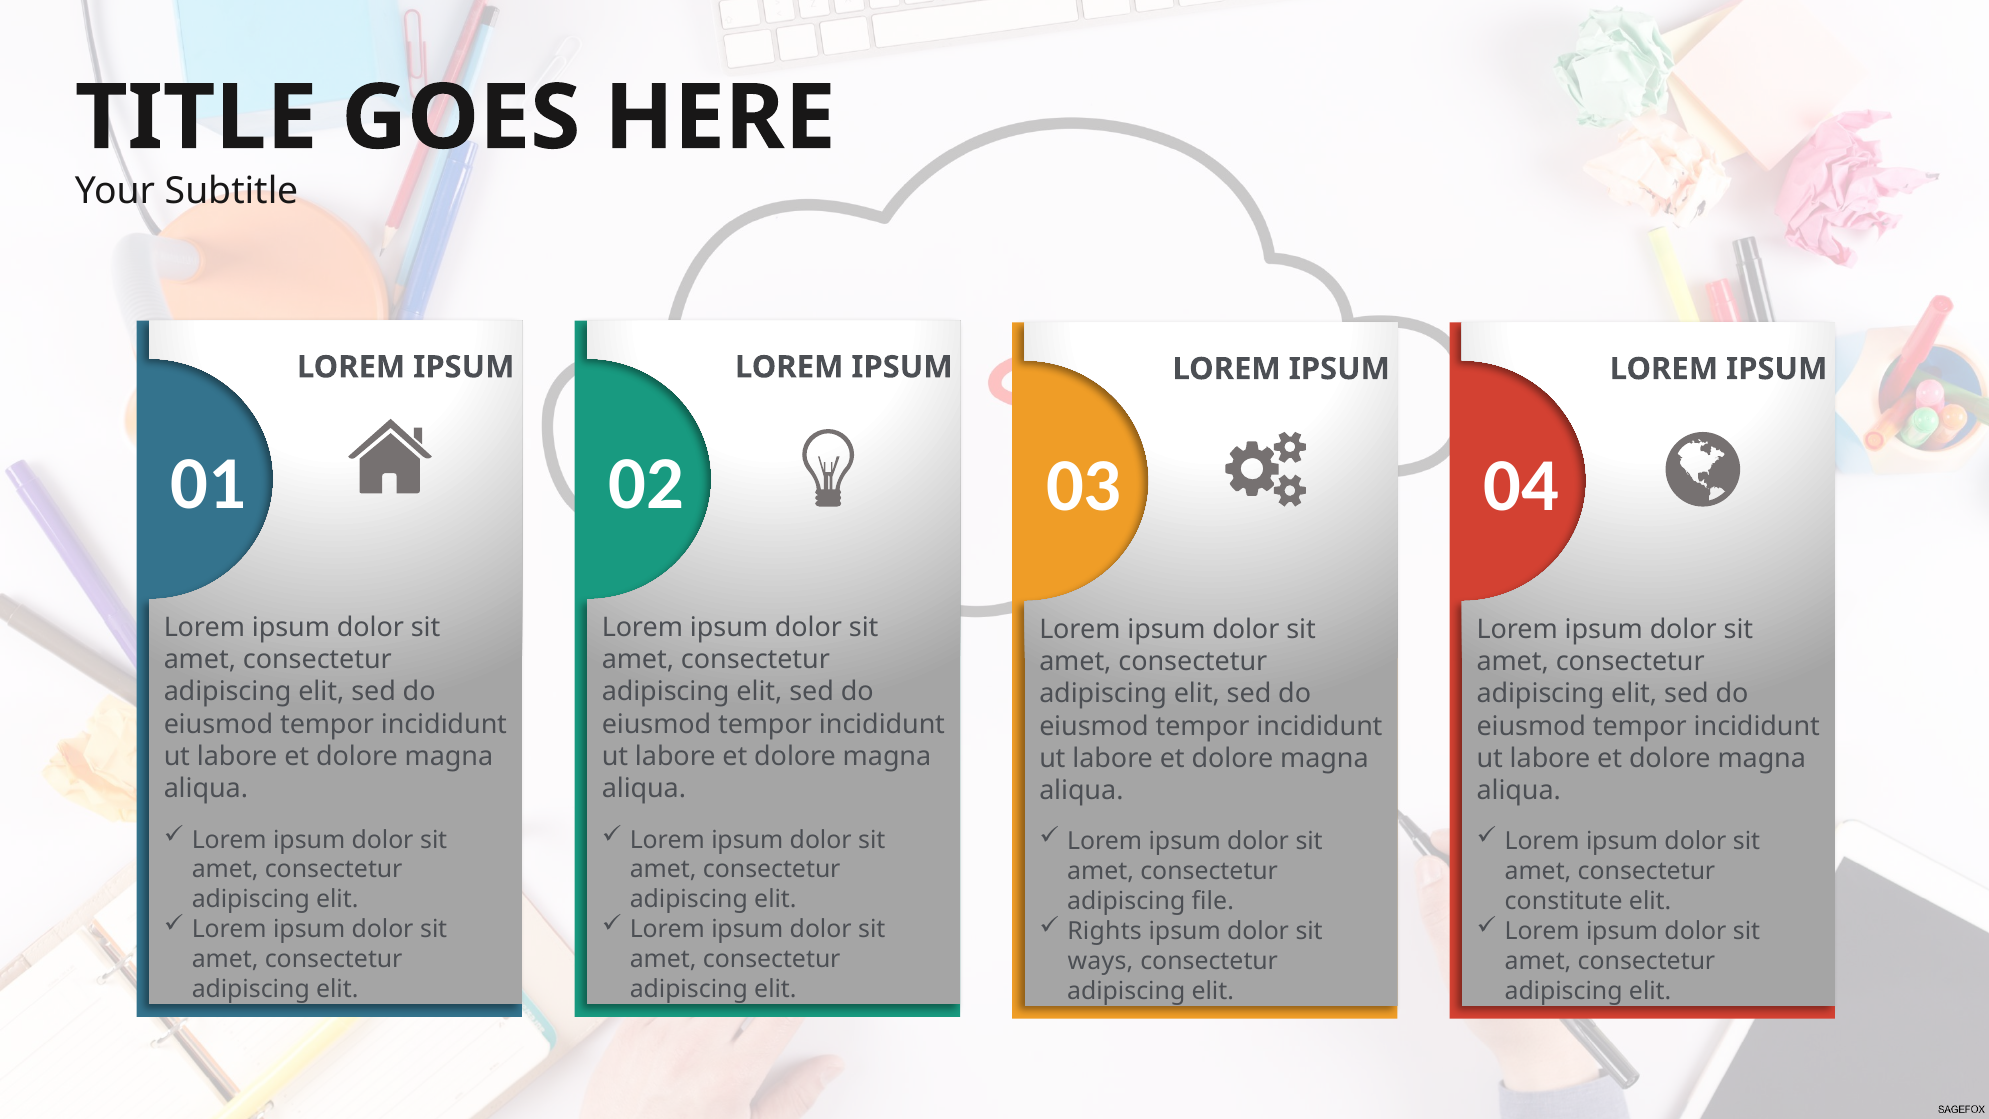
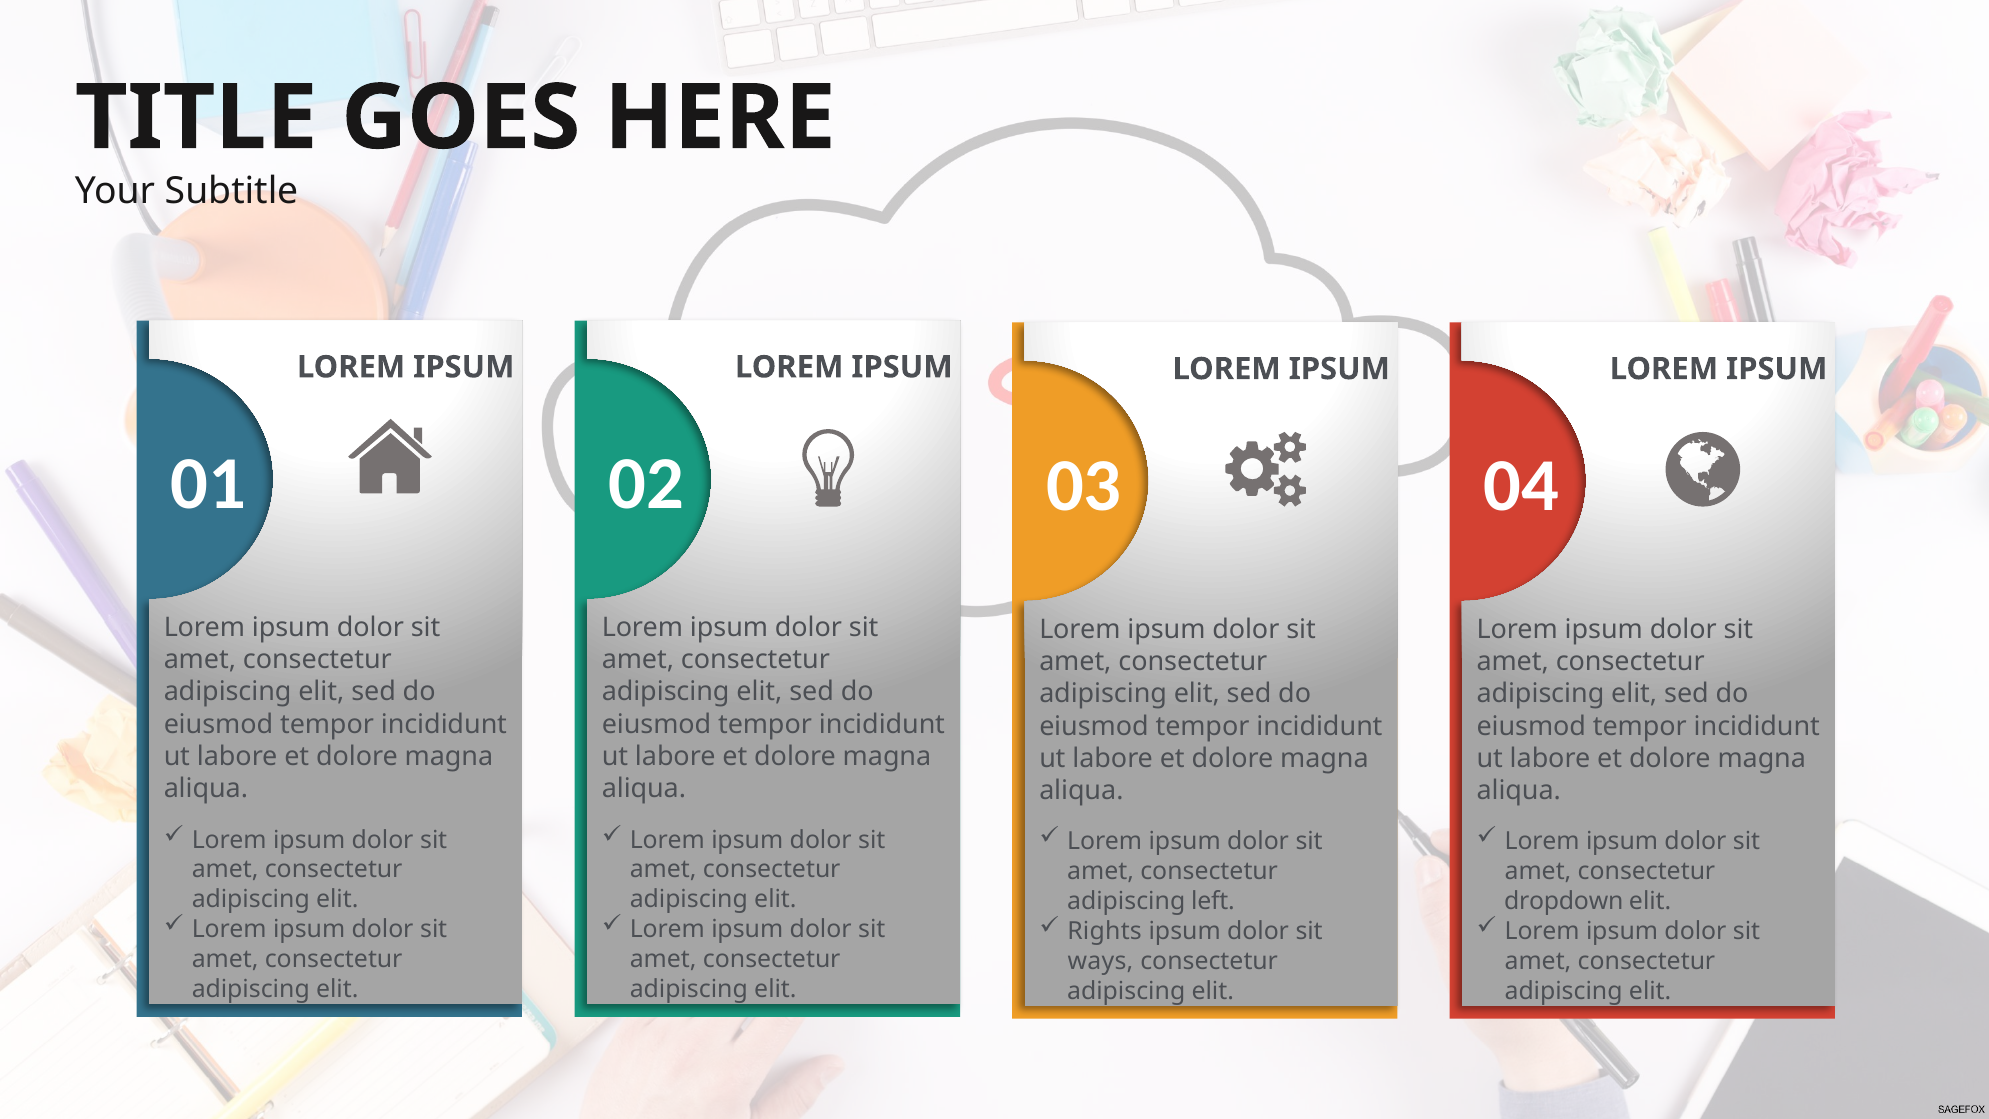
file: file -> left (1213, 901)
constitute: constitute -> dropdown (1564, 901)
